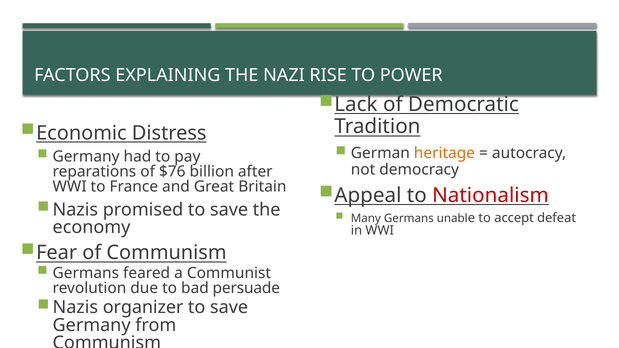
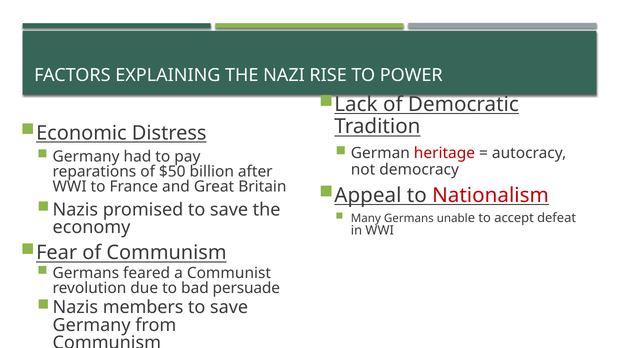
heritage colour: orange -> red (444, 153)
$76: $76 -> $50 (172, 172)
organizer: organizer -> members (143, 308)
